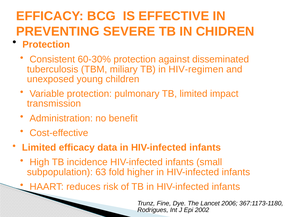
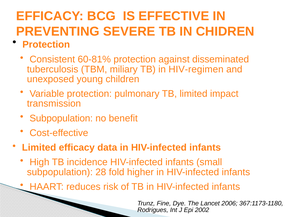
60-30%: 60-30% -> 60-81% (94, 59)
Administration: Administration -> Subpopulation (61, 118)
63: 63 -> 28 (101, 172)
